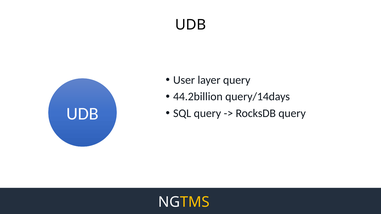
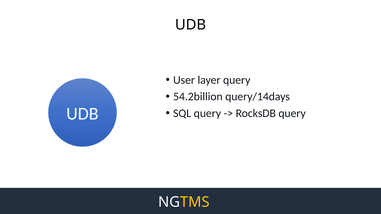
44.2billion: 44.2billion -> 54.2billion (198, 97)
